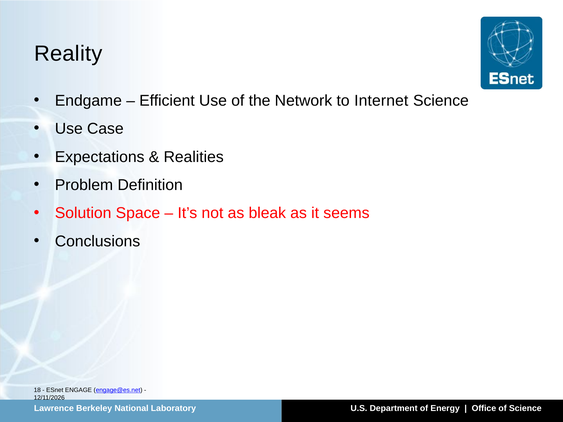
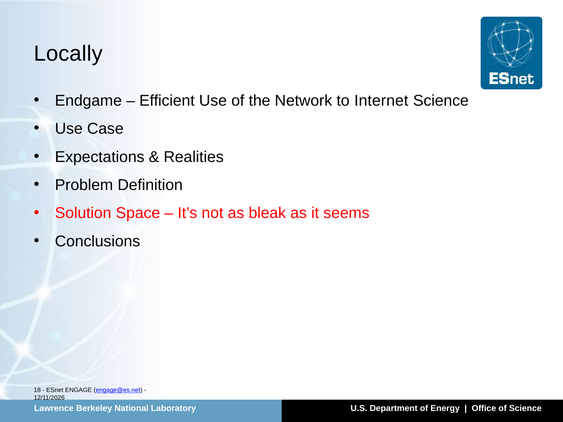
Reality: Reality -> Locally (68, 54)
